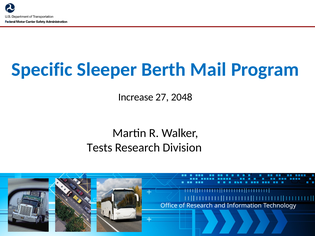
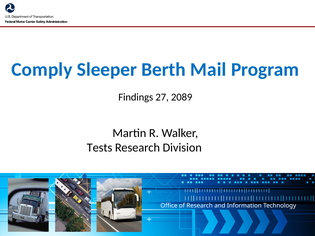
Specific: Specific -> Comply (42, 70)
Increase: Increase -> Findings (136, 97)
2048: 2048 -> 2089 (182, 97)
